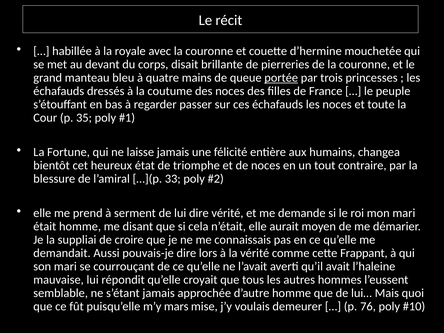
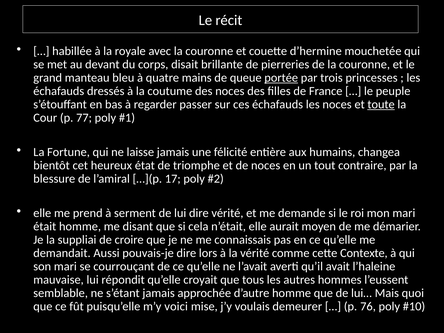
toute underline: none -> present (381, 104)
35: 35 -> 77 (84, 118)
33: 33 -> 17 (173, 179)
Frappant: Frappant -> Contexte (364, 253)
mars: mars -> voici (176, 306)
